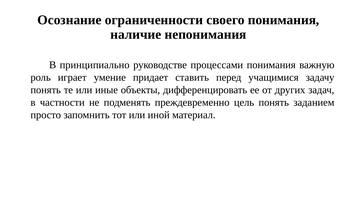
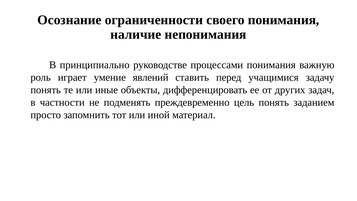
придает: придает -> явлений (151, 77)
